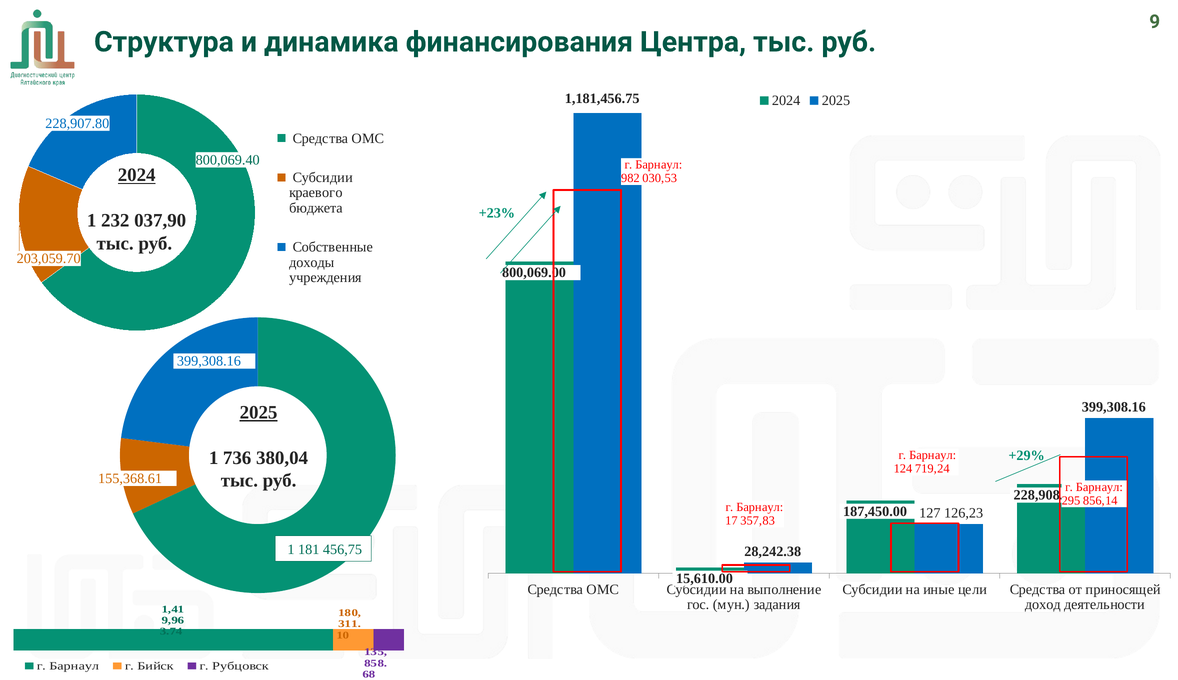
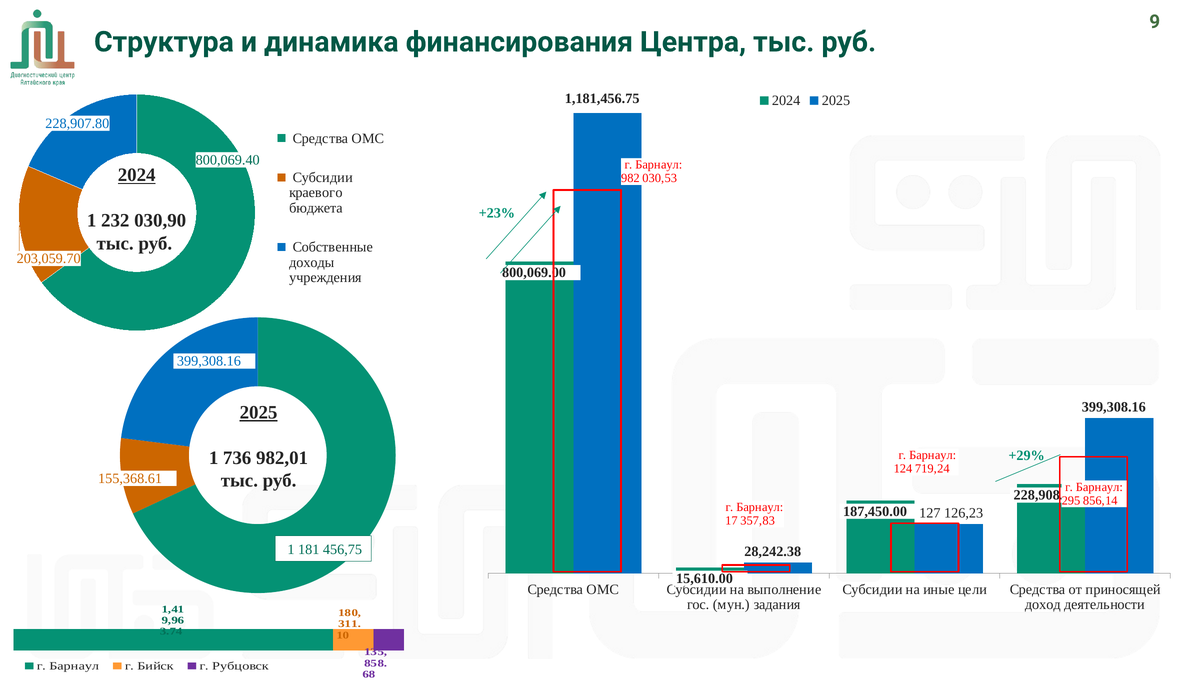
037,90: 037,90 -> 030,90 (160, 221)
380,04: 380,04 -> 982,01 (282, 458)
